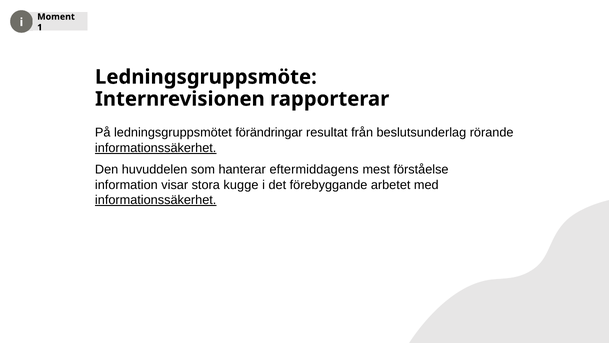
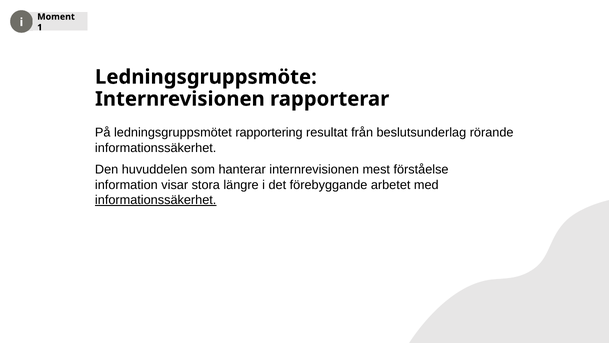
förändringar: förändringar -> rapportering (269, 133)
informationssäkerhet underline: present -> none (156, 148)
hanterar eftermiddagens: eftermiddagens -> internrevisionen (314, 169)
kugge: kugge -> längre (241, 185)
